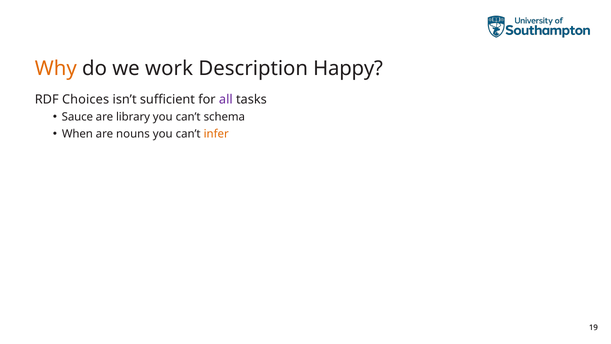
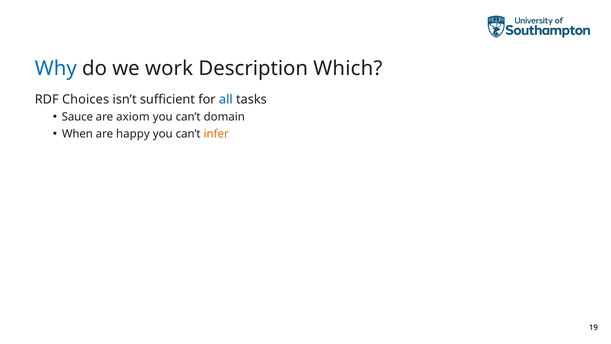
Why colour: orange -> blue (56, 69)
Happy: Happy -> Which (348, 69)
all colour: purple -> blue (226, 99)
library: library -> axiom (133, 117)
schema: schema -> domain (224, 117)
nouns: nouns -> happy (133, 134)
